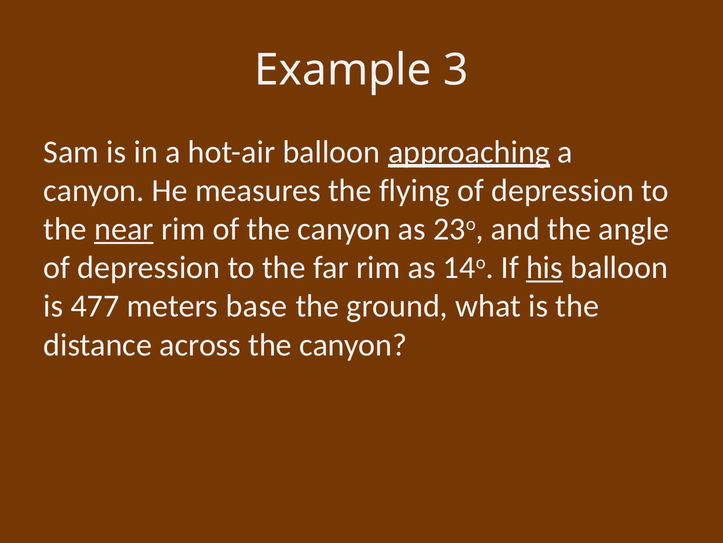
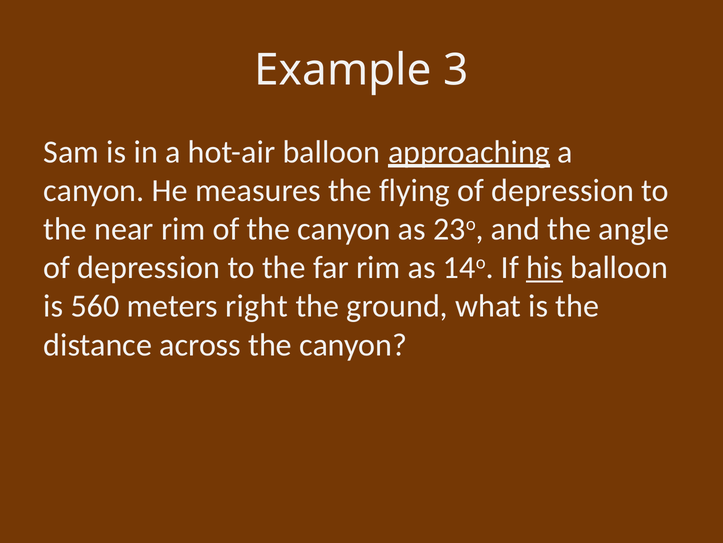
near underline: present -> none (124, 229)
477: 477 -> 560 (95, 306)
base: base -> right (256, 306)
